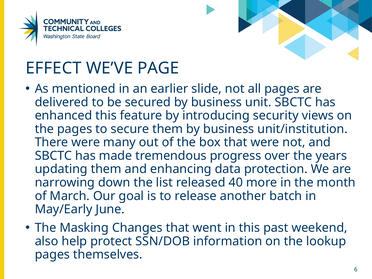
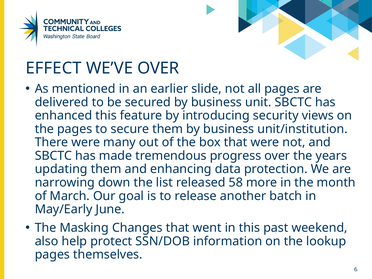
WE’VE PAGE: PAGE -> OVER (158, 68)
40: 40 -> 58 (236, 183)
